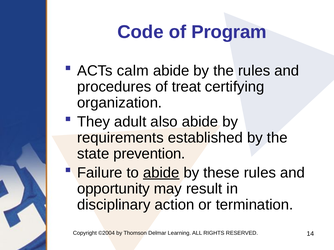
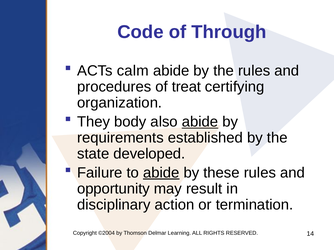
Program: Program -> Through (229, 32)
adult: adult -> body (130, 122)
abide underline: none -> present (200, 122)
prevention: prevention -> developed (149, 154)
